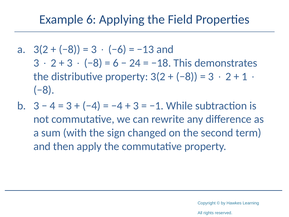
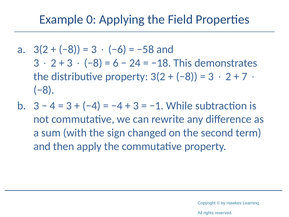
Example 6: 6 -> 0 (91, 19)
−13: −13 -> −58 (145, 49)
1: 1 -> 7 (245, 76)
